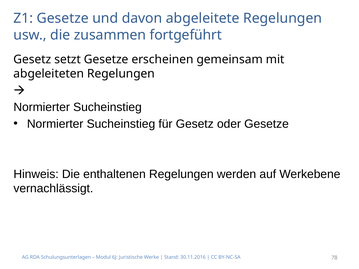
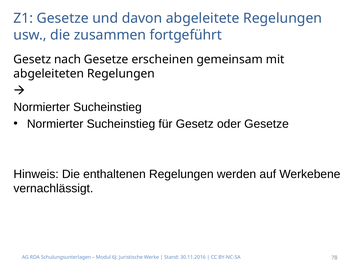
setzt: setzt -> nach (68, 59)
